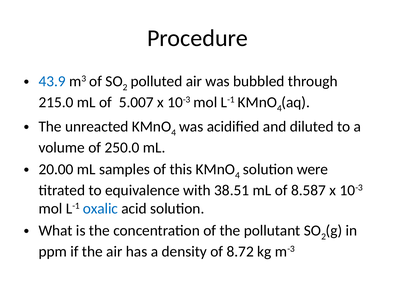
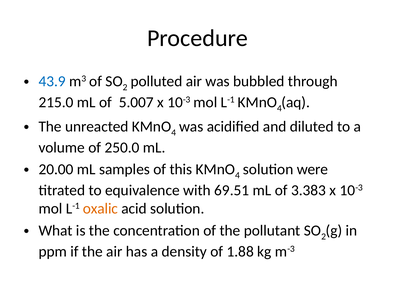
38.51: 38.51 -> 69.51 (232, 190)
8.587: 8.587 -> 3.383 (308, 190)
oxalic colour: blue -> orange (100, 209)
8.72: 8.72 -> 1.88 (240, 252)
